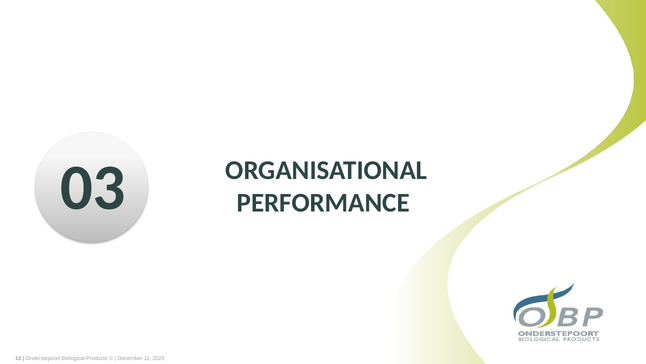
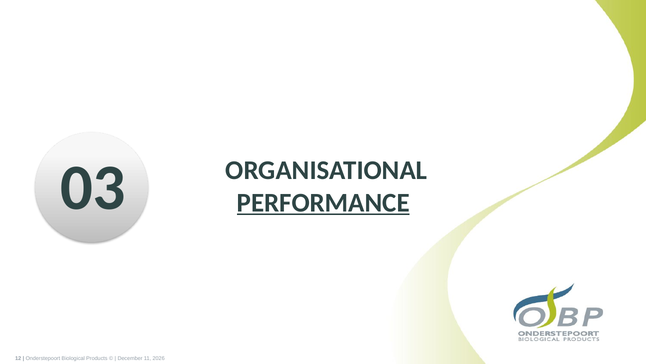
PERFORMANCE underline: none -> present (323, 202)
